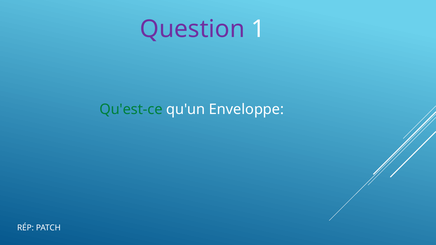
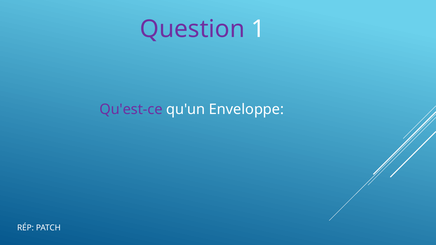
Qu'est-ce colour: green -> purple (131, 109)
